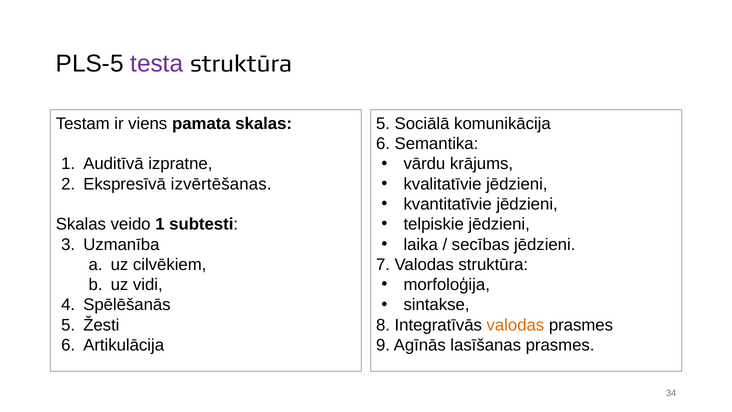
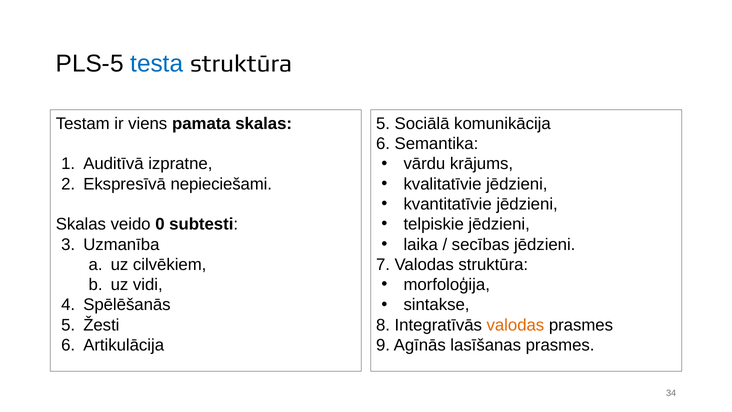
testa colour: purple -> blue (157, 63)
izvērtēšanas: izvērtēšanas -> nepieciešami (221, 184)
veido 1: 1 -> 0 (160, 224)
